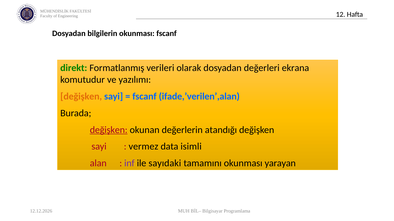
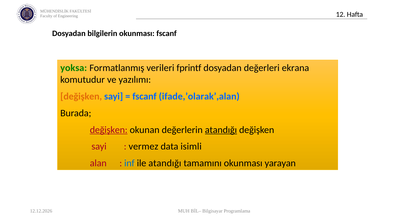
direkt: direkt -> yoksa (74, 68)
olarak: olarak -> fprintf (189, 68)
ifade,’verilen’,alan: ifade,’verilen’,alan -> ifade,’olarak’,alan (199, 97)
atandığı underline: none -> present (221, 130)
inf colour: purple -> blue (129, 164)
ile sayıdaki: sayıdaki -> atandığı (165, 164)
